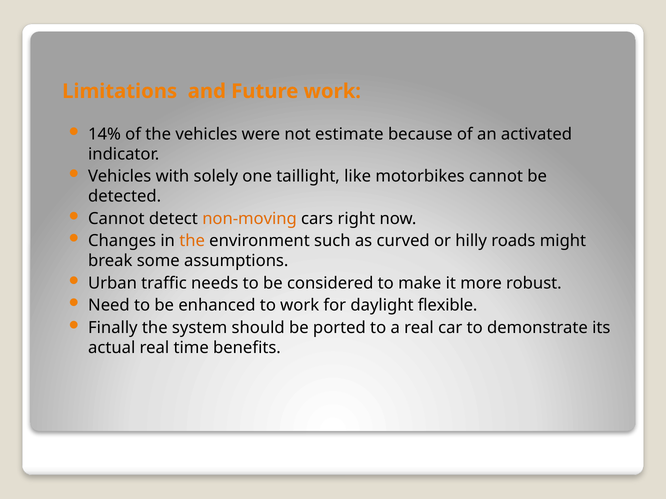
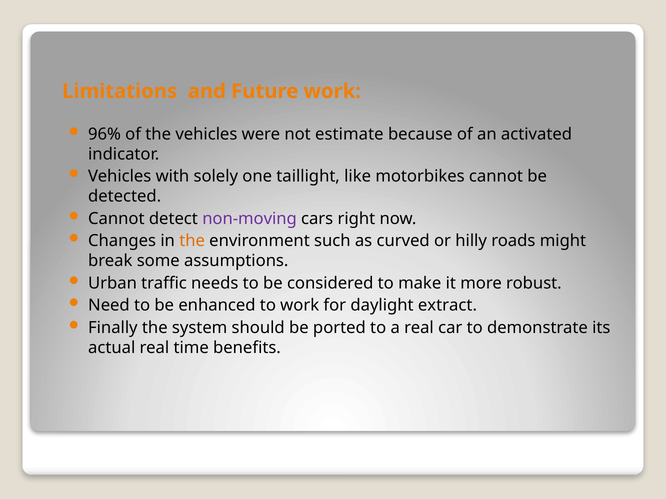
14%: 14% -> 96% (105, 134)
non-moving colour: orange -> purple (250, 219)
flexible: flexible -> extract (447, 306)
